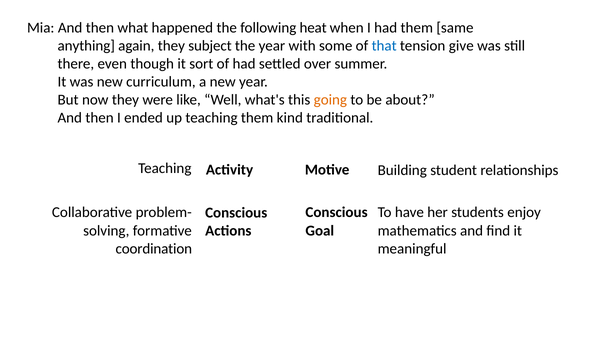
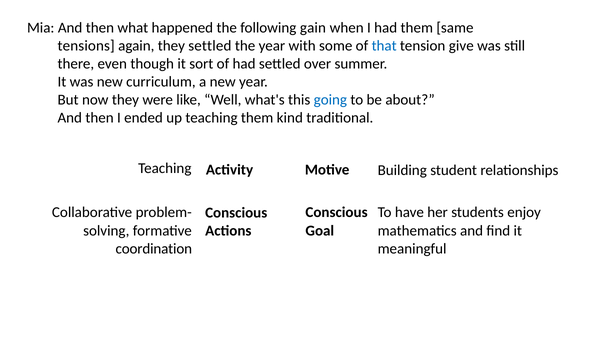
heat: heat -> gain (313, 28)
anything: anything -> tensions (86, 46)
they subject: subject -> settled (210, 46)
going colour: orange -> blue (330, 100)
